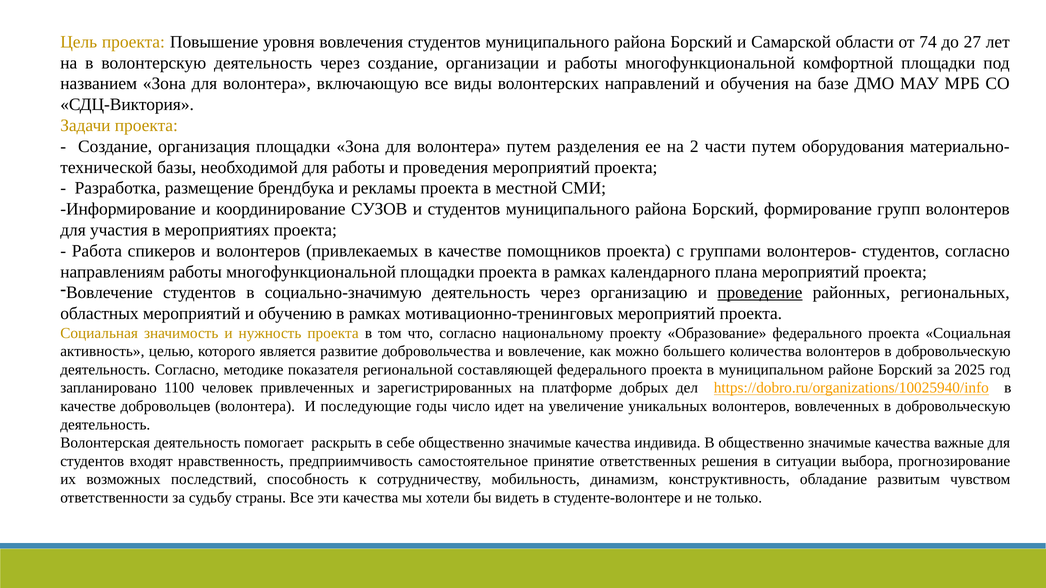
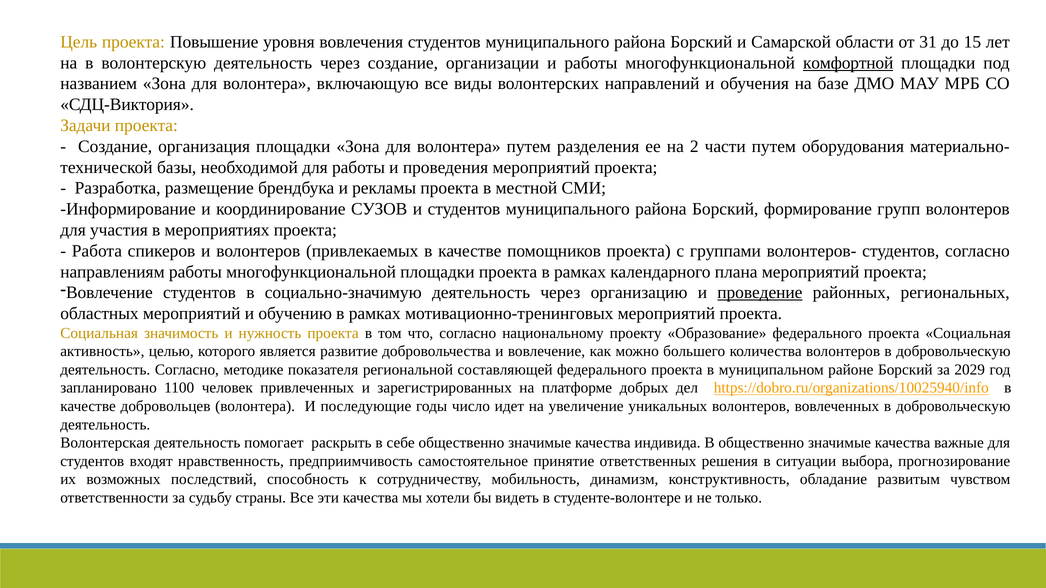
74: 74 -> 31 (928, 42)
27: 27 -> 15 (972, 42)
комфортной underline: none -> present (848, 63)
2025: 2025 -> 2029 (970, 370)
